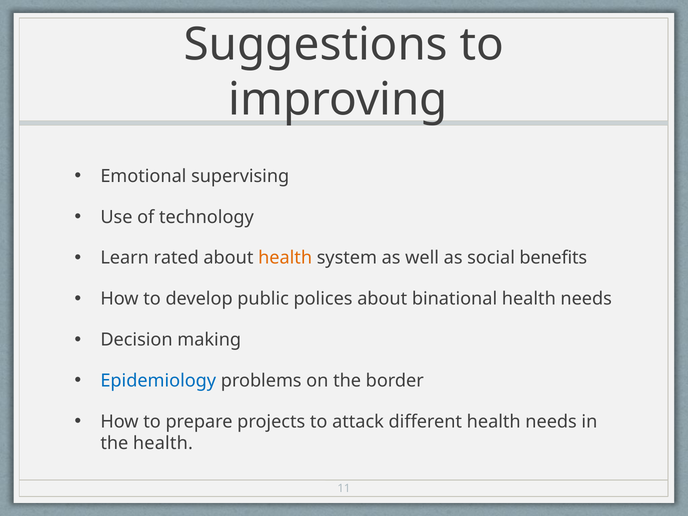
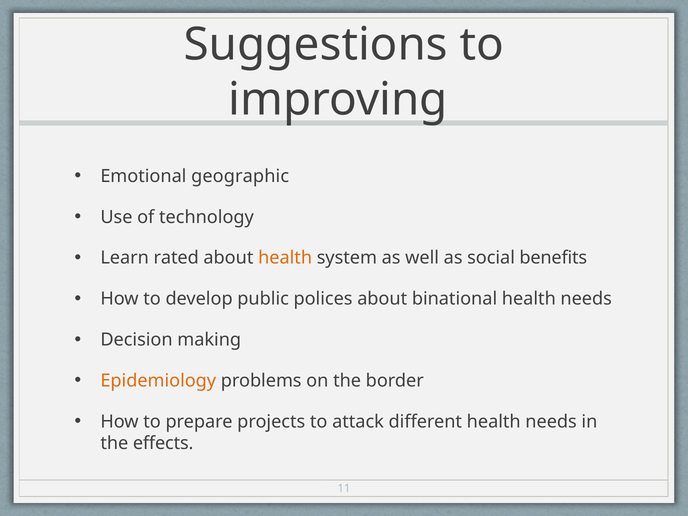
supervising: supervising -> geographic (240, 176)
Epidemiology colour: blue -> orange (158, 381)
the health: health -> effects (163, 443)
